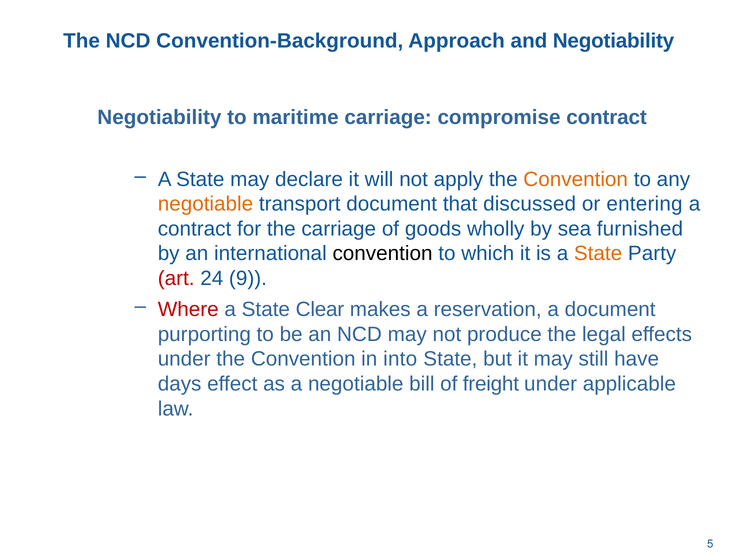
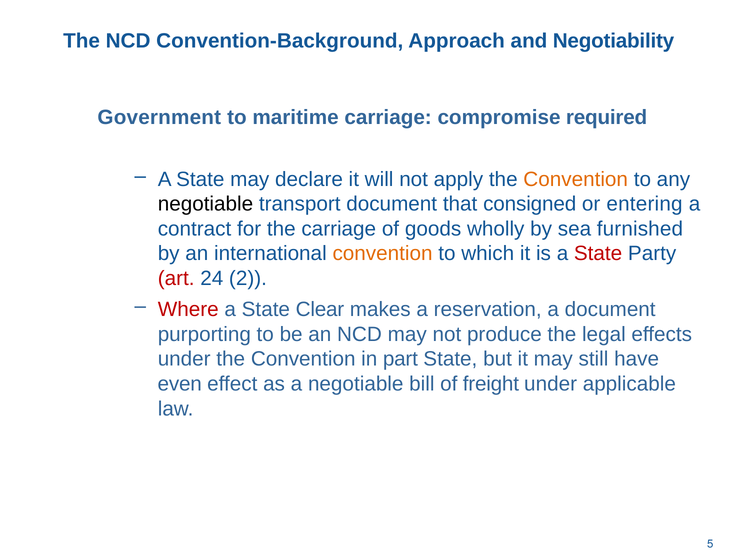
Negotiability: Negotiability -> Government (159, 117)
compromise contract: contract -> required (607, 117)
negotiable colour: orange -> black (205, 204)
discussed: discussed -> consigned (530, 204)
convention colour: black -> orange (383, 254)
State colour: orange -> red (598, 254)
9: 9 -> 2 (248, 278)
into: into -> part (400, 359)
days: days -> even (180, 384)
